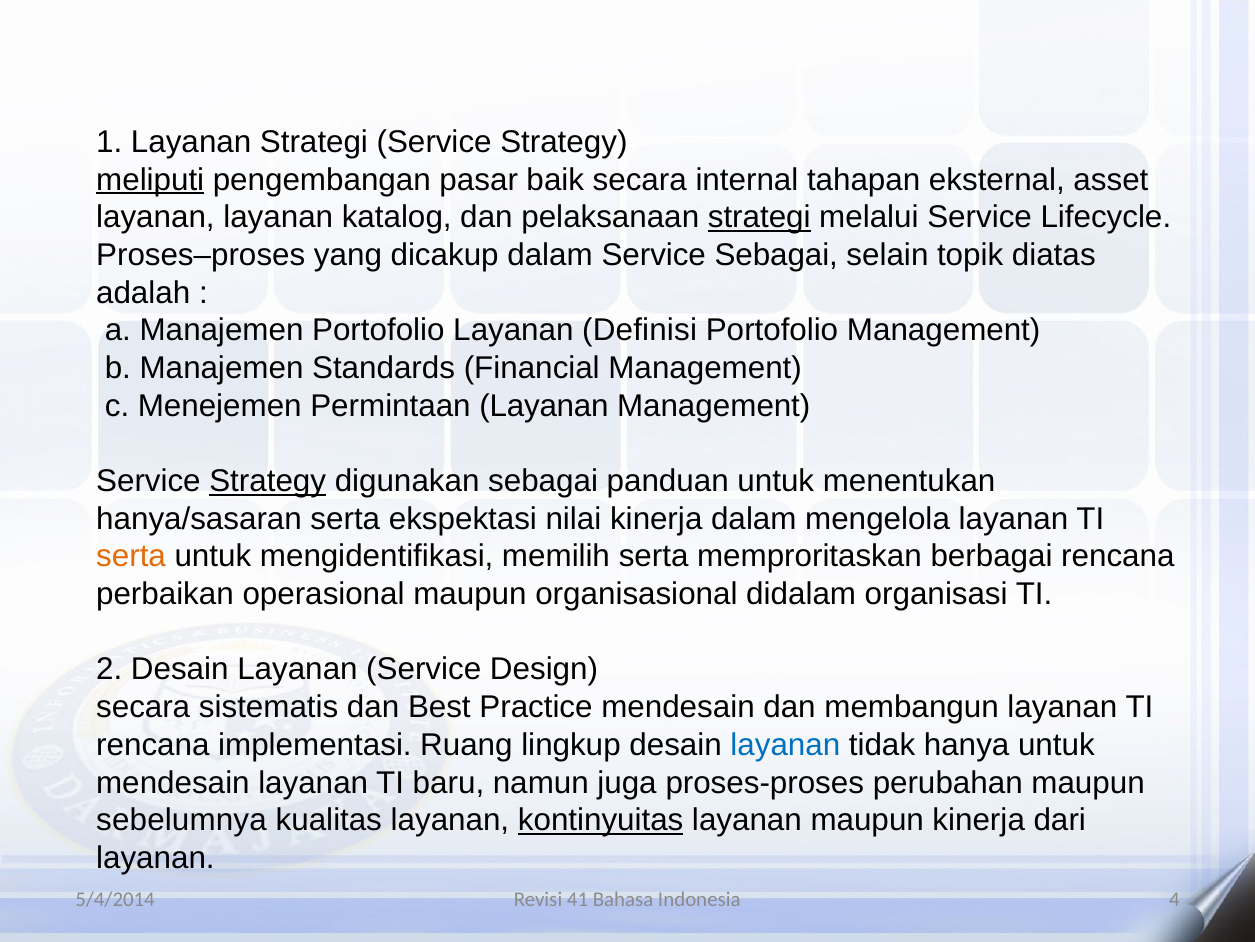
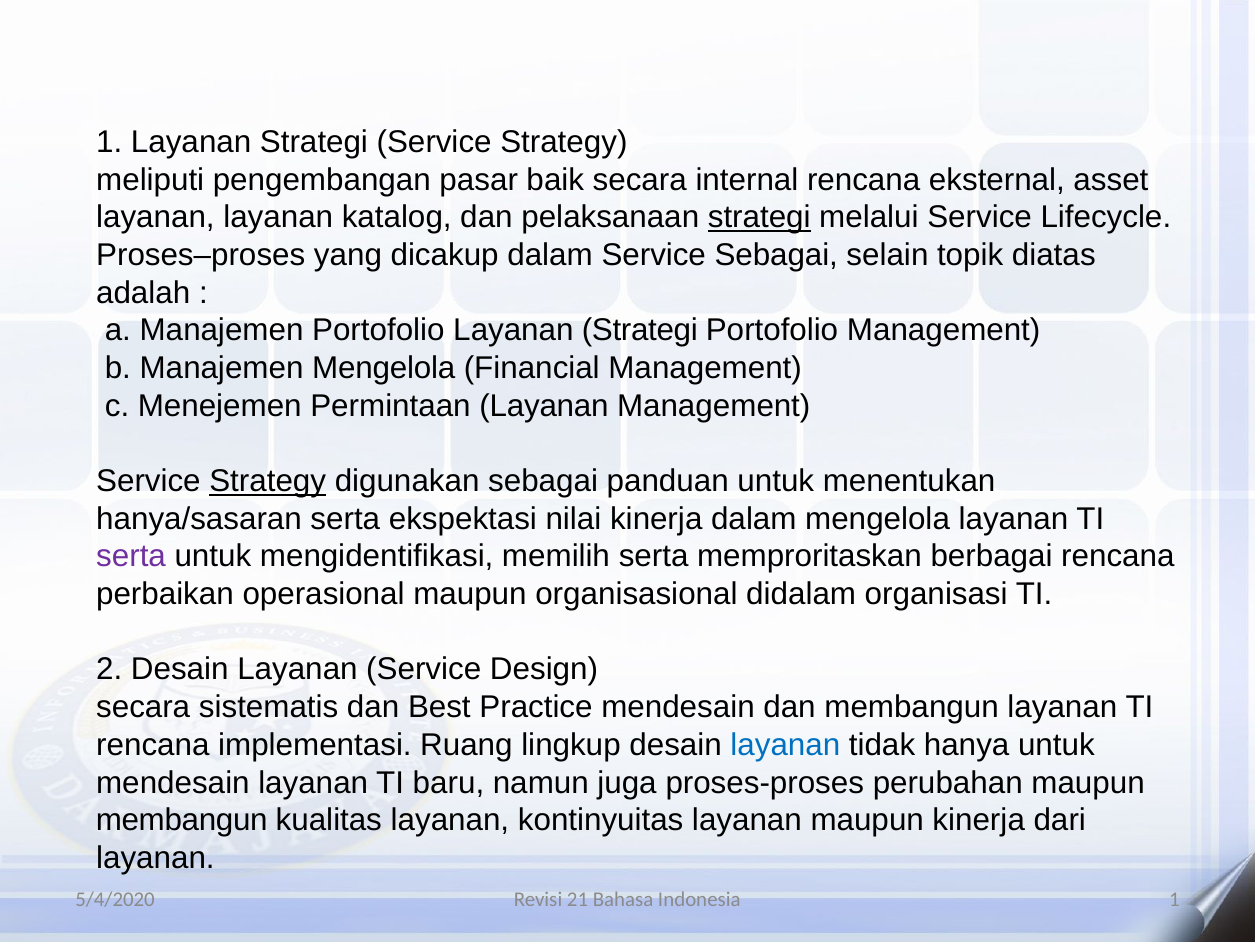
meliputi underline: present -> none (150, 180)
internal tahapan: tahapan -> rencana (864, 180)
Portofolio Layanan Definisi: Definisi -> Strategi (640, 330)
Manajemen Standards: Standards -> Mengelola (384, 368)
serta colour: orange -> purple (131, 556)
sebelumnya: sebelumnya -> membangun (182, 820)
kontinyuitas underline: present -> none (601, 820)
5/4/2014: 5/4/2014 -> 5/4/2020 (115, 899)
41: 41 -> 21 (578, 899)
Indonesia 4: 4 -> 1 (1175, 899)
